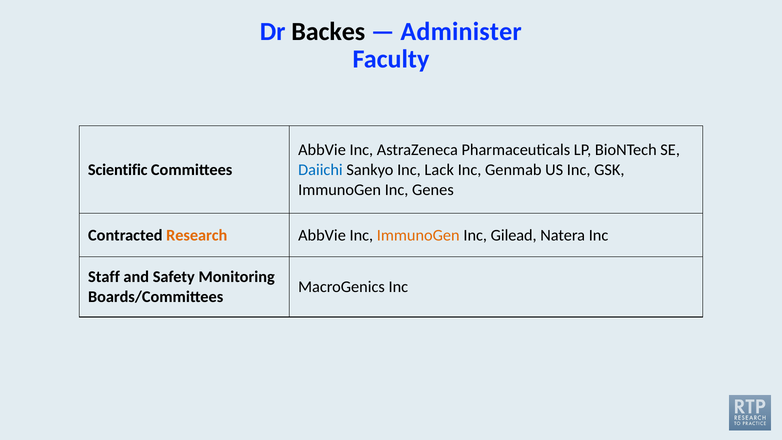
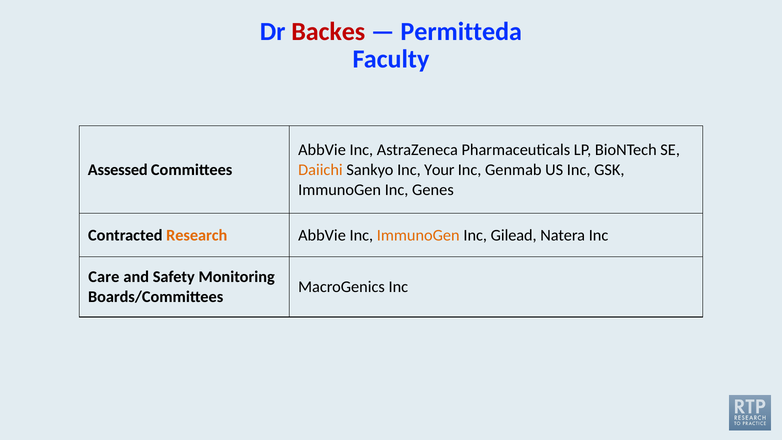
Backes colour: black -> red (328, 32)
Administer: Administer -> Permitteda (461, 32)
Scientific: Scientific -> Assessed (118, 170)
Daiichi colour: blue -> orange (320, 170)
Lack: Lack -> Your (439, 170)
Staff: Staff -> Care (104, 277)
